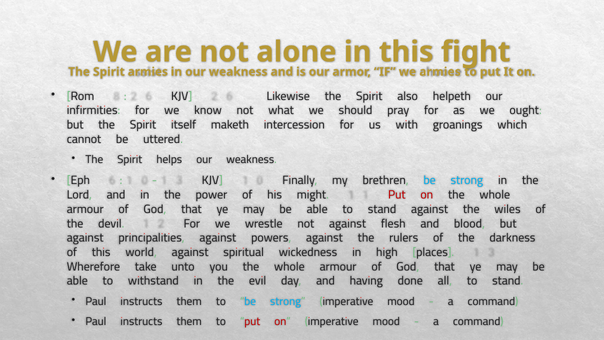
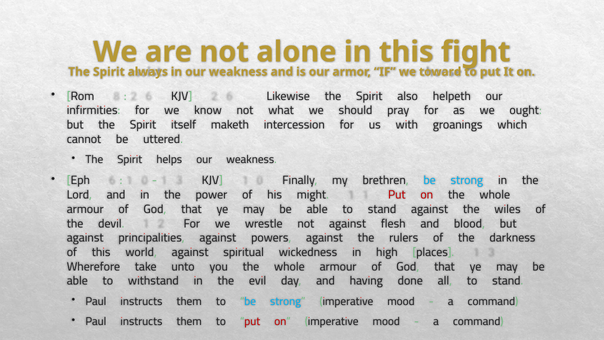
armies: armies -> always (148, 72)
armies: armies -> toward (440, 72)
